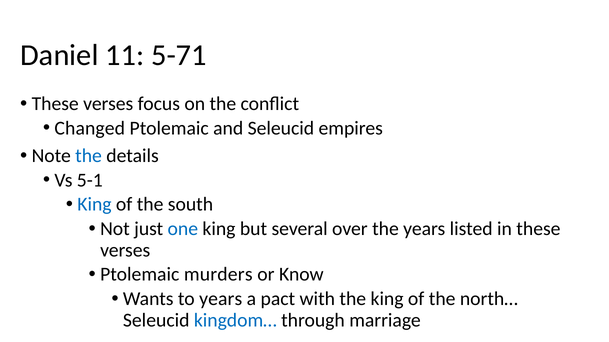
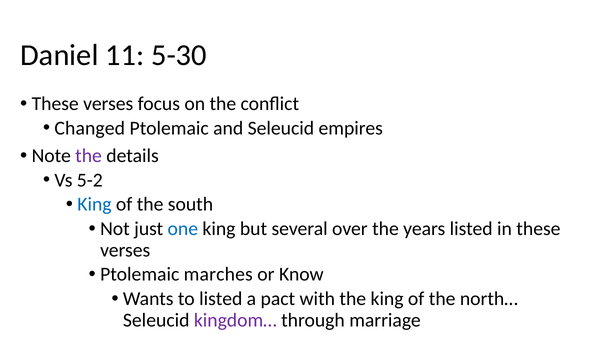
5-71: 5-71 -> 5-30 (179, 55)
the colour: blue -> purple (89, 156)
5-1: 5-1 -> 5-2 (90, 180)
murders: murders -> marches (218, 275)
to years: years -> listed (221, 299)
kingdom… colour: blue -> purple (235, 321)
